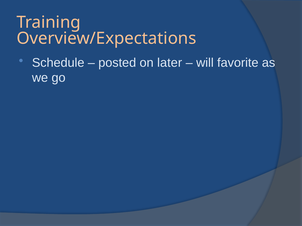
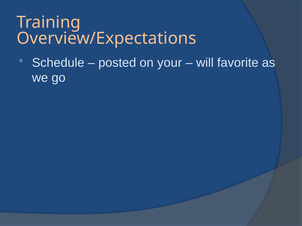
later: later -> your (170, 63)
